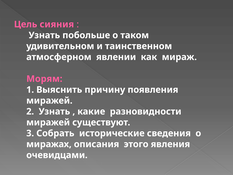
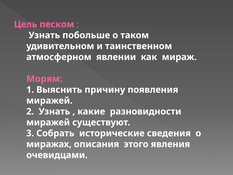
сияния: сияния -> песком (57, 24)
